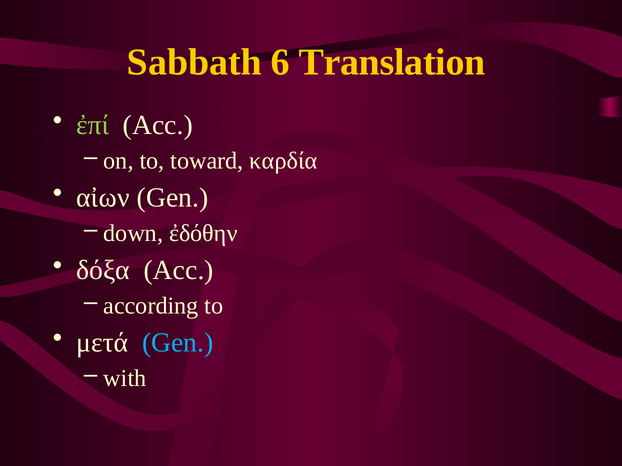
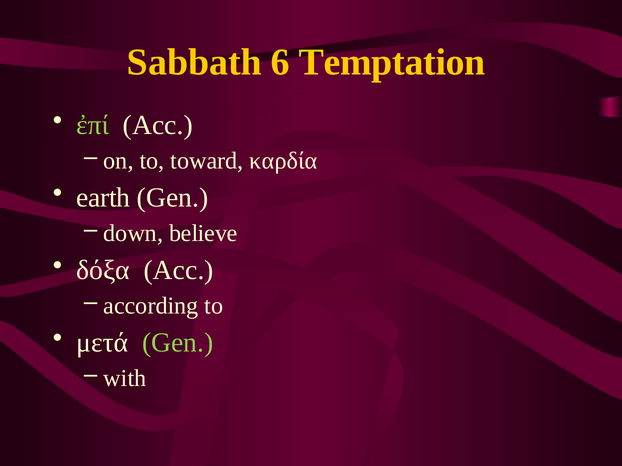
Translation: Translation -> Temptation (392, 62)
αἰων: αἰων -> earth (103, 198)
ἐδόθην: ἐδόθην -> believe (203, 234)
Gen colour: light blue -> light green (178, 343)
